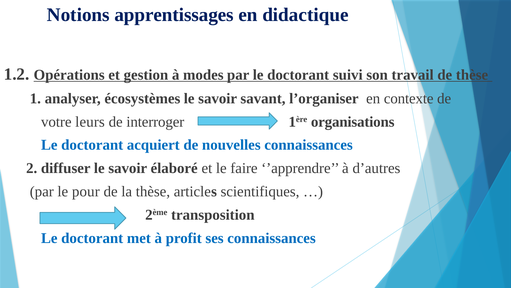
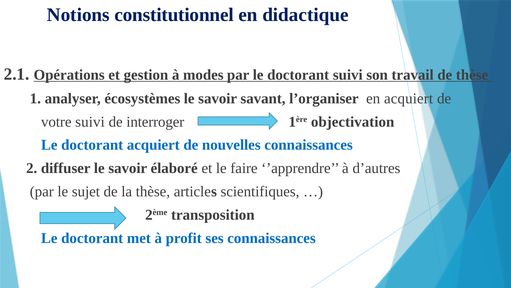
apprentissages: apprentissages -> constitutionnel (174, 15)
1.2: 1.2 -> 2.1 (17, 74)
en contexte: contexte -> acquiert (409, 98)
votre leurs: leurs -> suivi (90, 122)
organisations: organisations -> objectivation (353, 122)
pour: pour -> sujet (86, 191)
